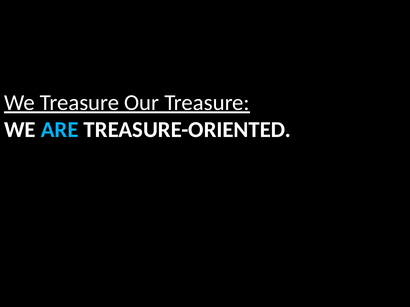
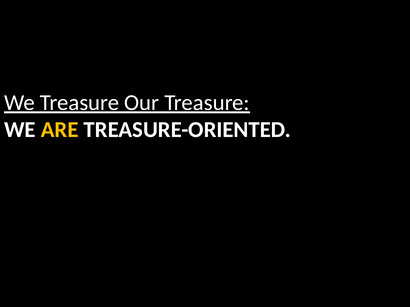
ARE colour: light blue -> yellow (60, 130)
